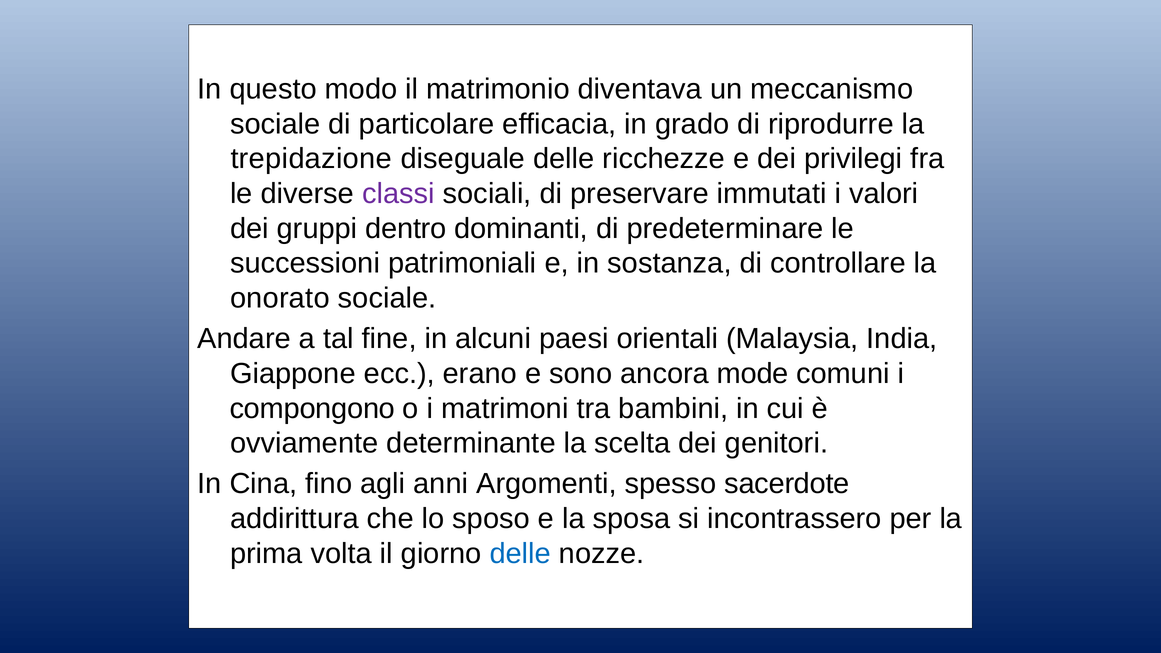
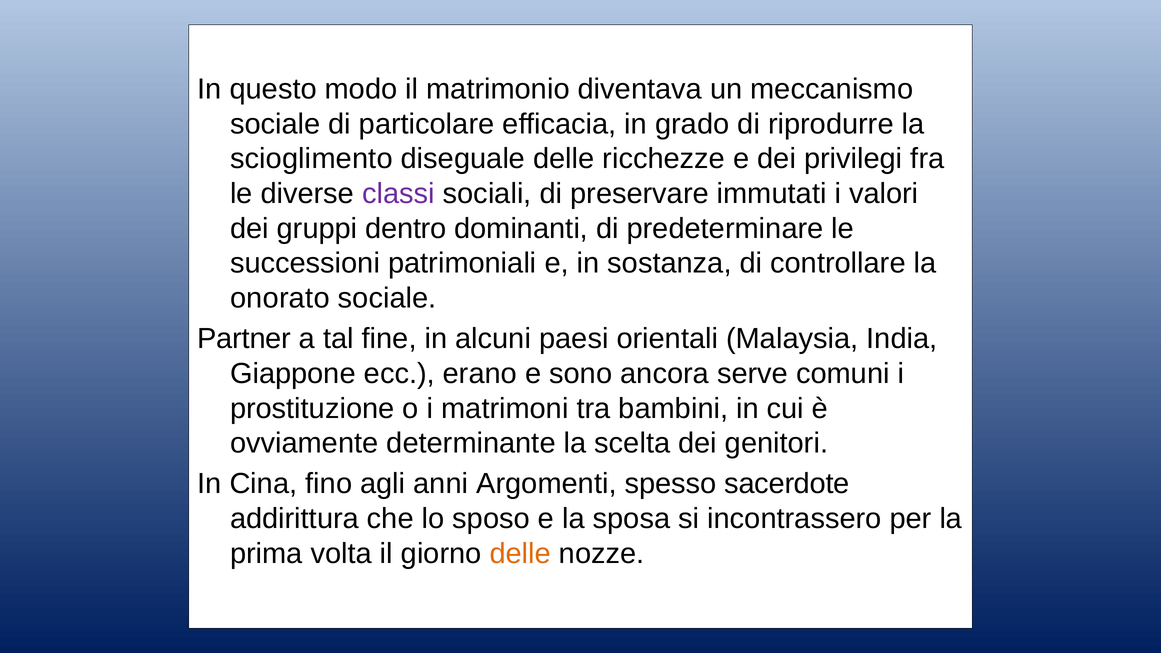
trepidazione: trepidazione -> scioglimento (311, 159)
Andare: Andare -> Partner (244, 339)
mode: mode -> serve (753, 374)
compongono: compongono -> prostituzione (312, 408)
delle colour: blue -> orange (520, 554)
